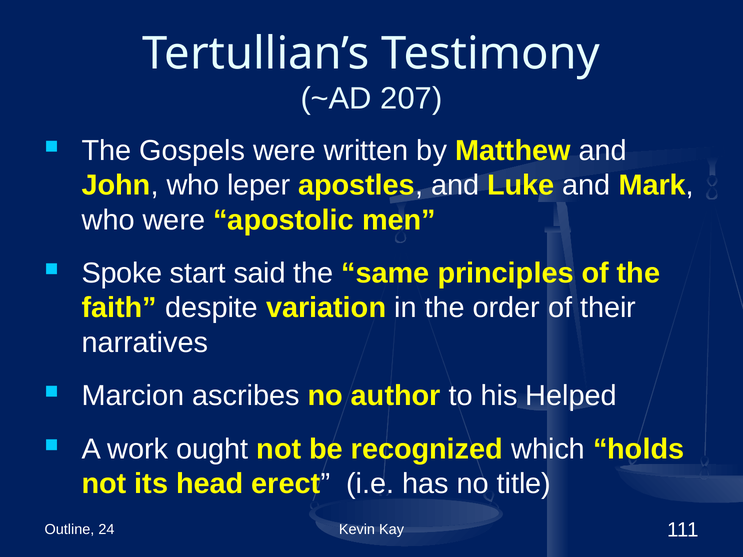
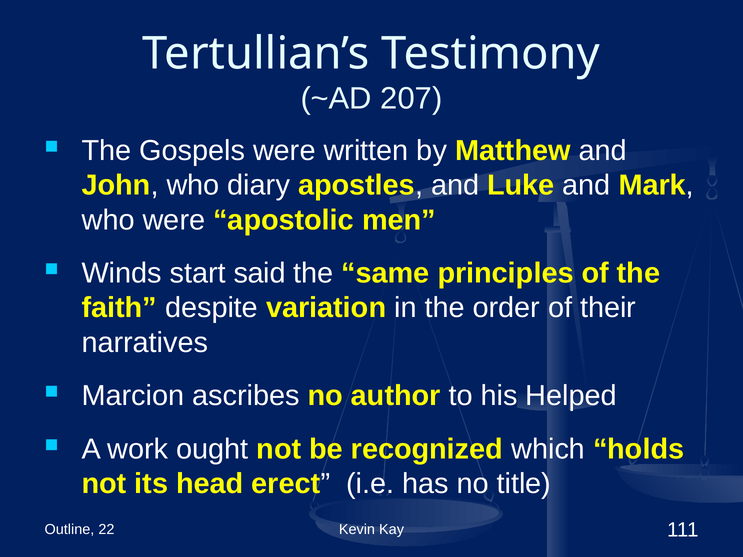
leper: leper -> diary (259, 185)
Spoke: Spoke -> Winds (122, 273)
24: 24 -> 22 (106, 530)
